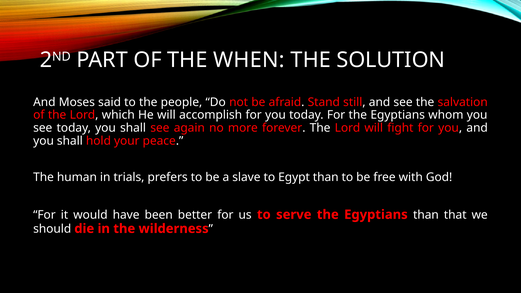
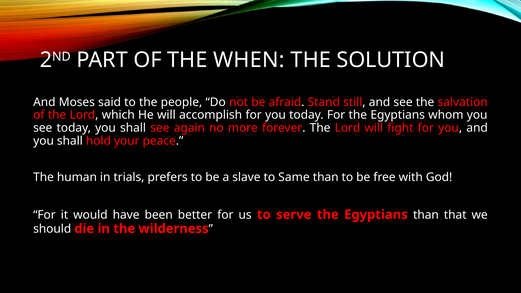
Egypt: Egypt -> Same (294, 177)
